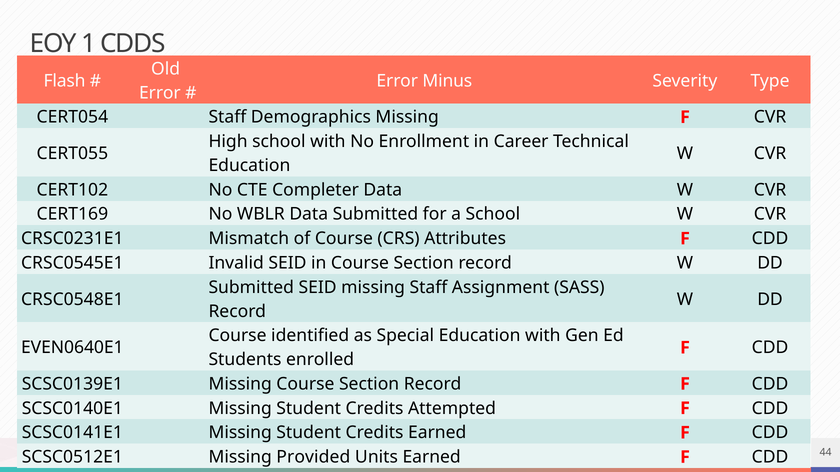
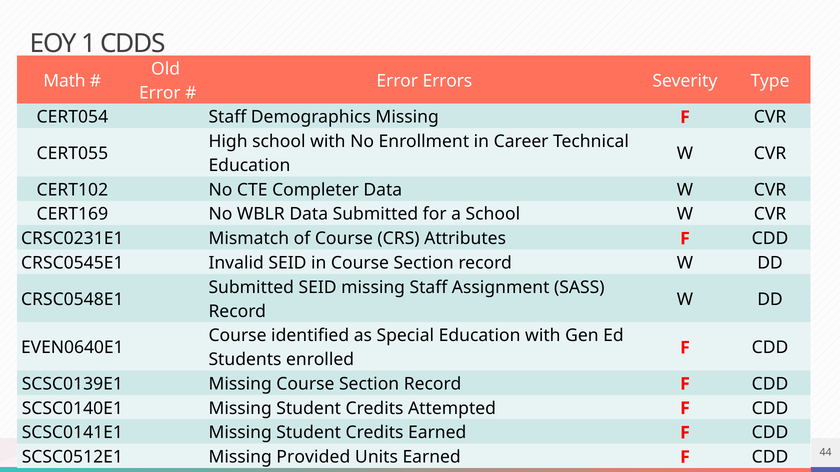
Flash: Flash -> Math (64, 81)
Minus: Minus -> Errors (447, 81)
